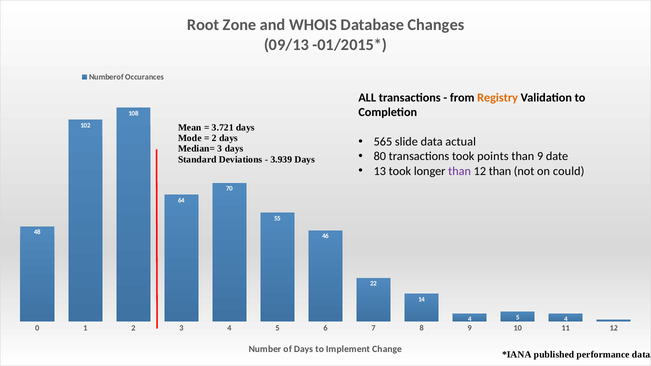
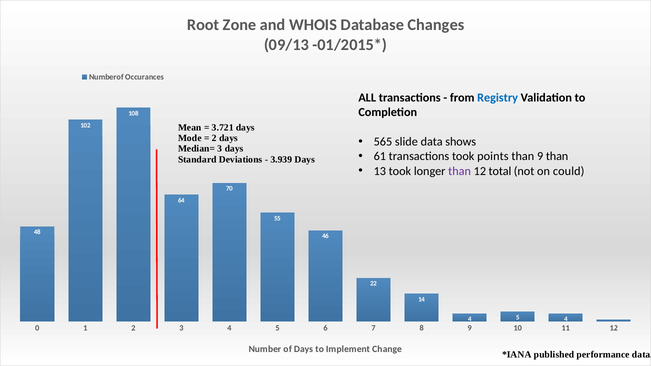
Registry colour: orange -> blue (498, 98)
actual: actual -> shows (461, 142)
80: 80 -> 61 (380, 156)
9 date: date -> than (557, 156)
12 than: than -> total (500, 171)
